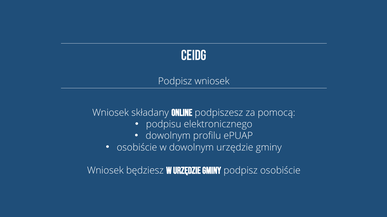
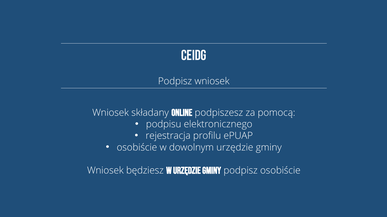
dowolnym: dowolnym -> rejestracja (168, 136)
